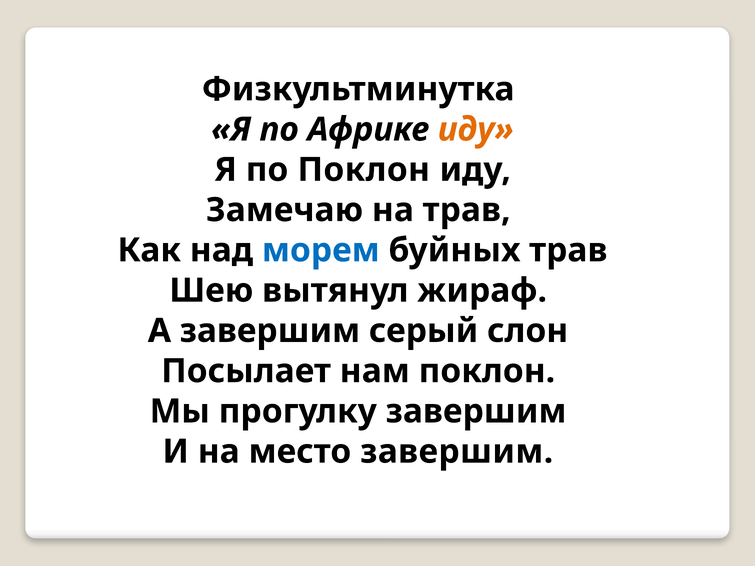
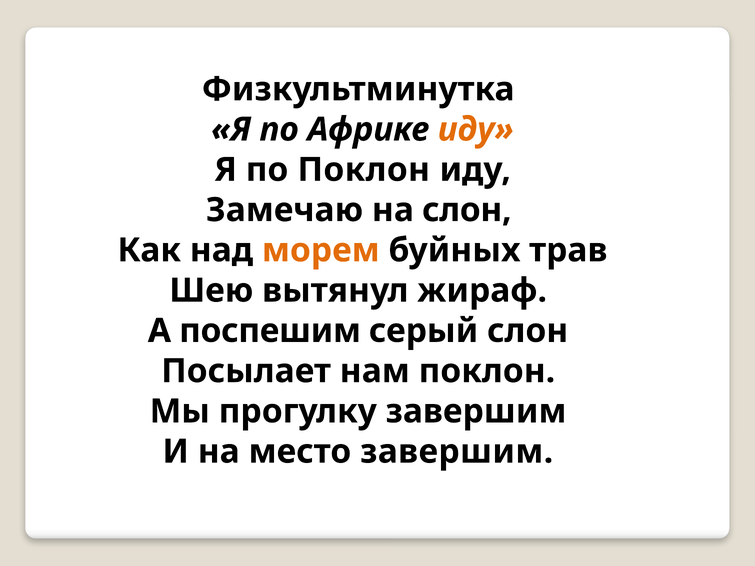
на трав: трав -> слон (467, 210)
морем colour: blue -> orange (321, 250)
А завершим: завершим -> поспешим (270, 331)
